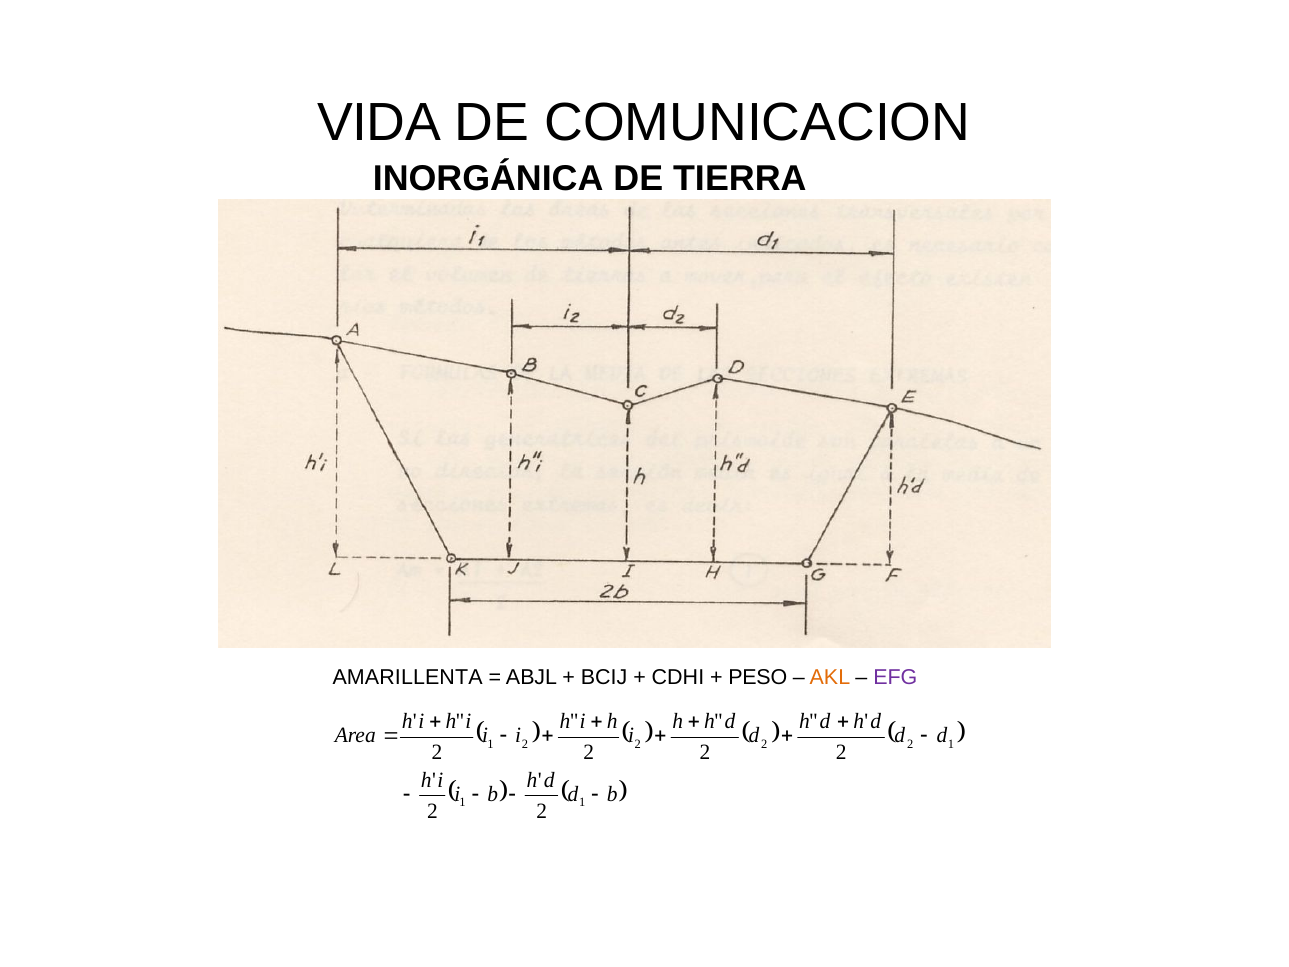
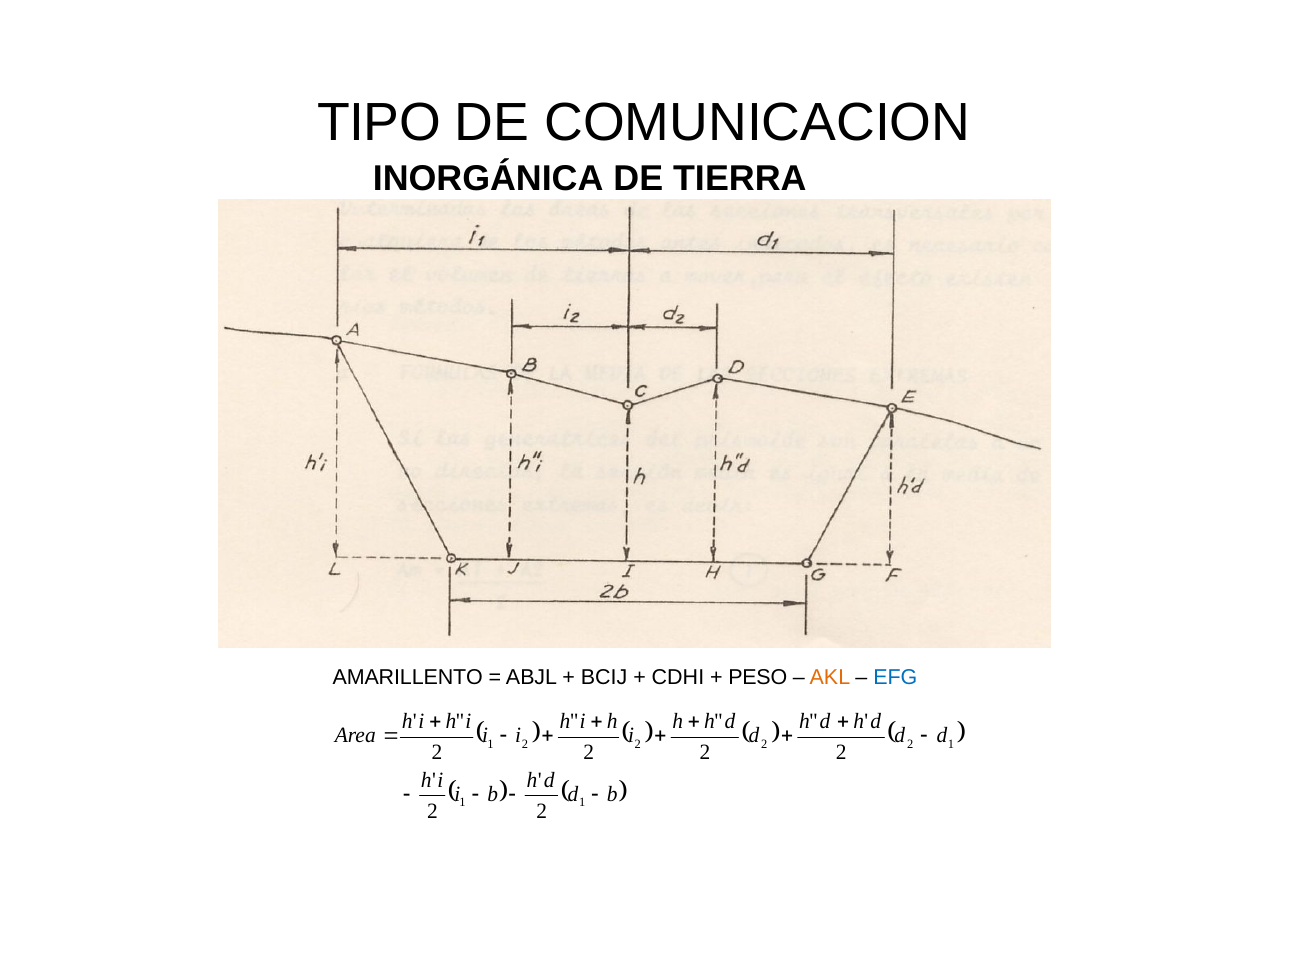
VIDA: VIDA -> TIPO (379, 123)
AMARILLENTA: AMARILLENTA -> AMARILLENTO (408, 677)
EFG colour: purple -> blue (895, 677)
